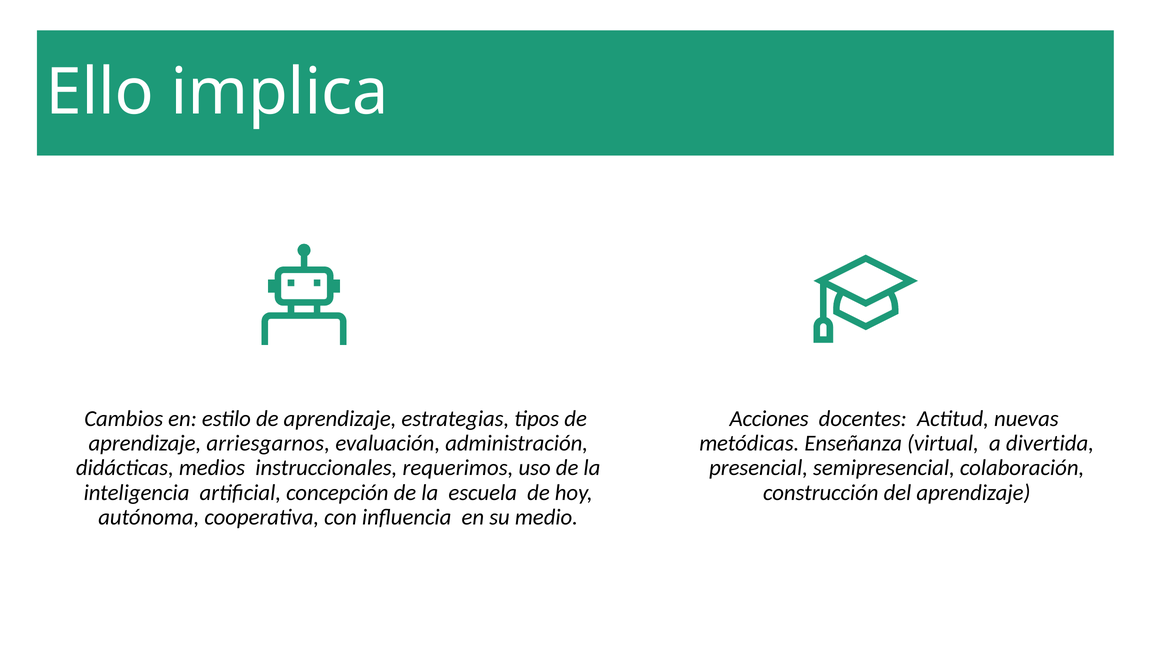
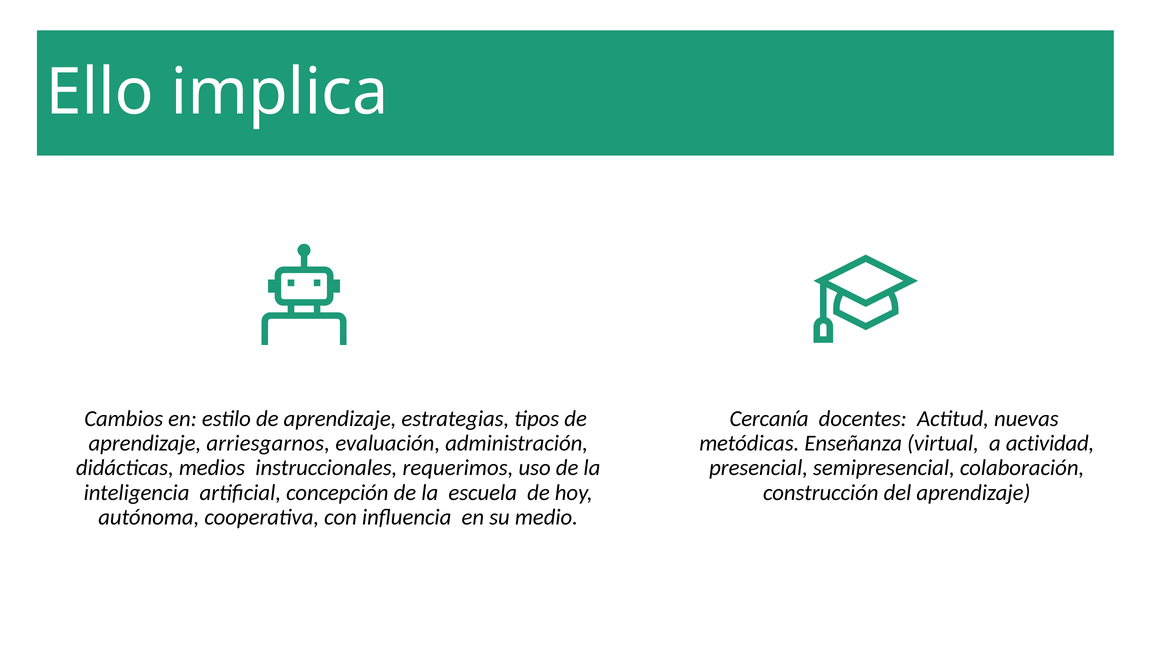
Acciones: Acciones -> Cercanía (769, 418)
divertida: divertida -> actividad (1050, 443)
